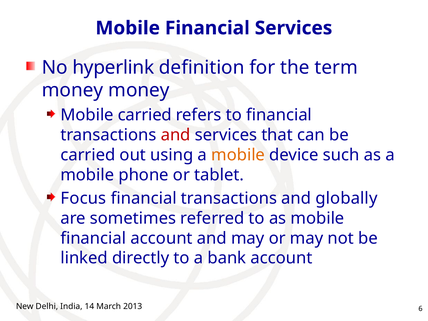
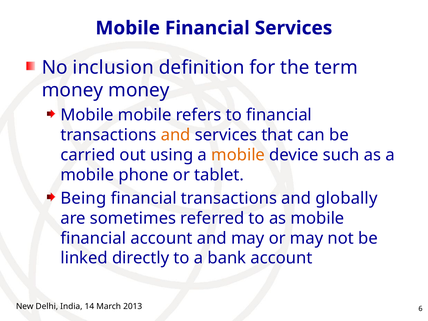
hyperlink: hyperlink -> inclusion (113, 68)
Mobile carried: carried -> mobile (145, 115)
and colour: red -> orange (176, 135)
Focus: Focus -> Being (83, 198)
